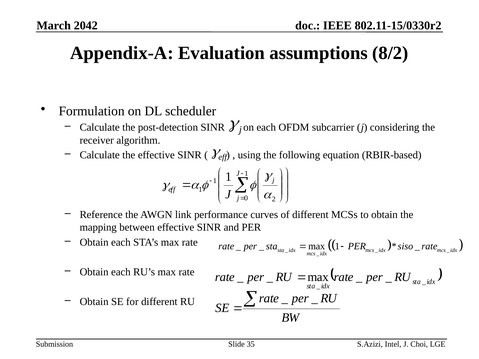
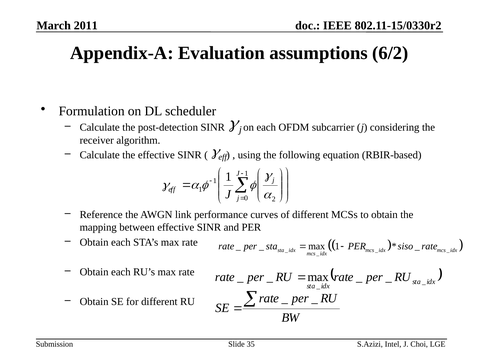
2042: 2042 -> 2011 (86, 26)
8/2: 8/2 -> 6/2 (390, 53)
